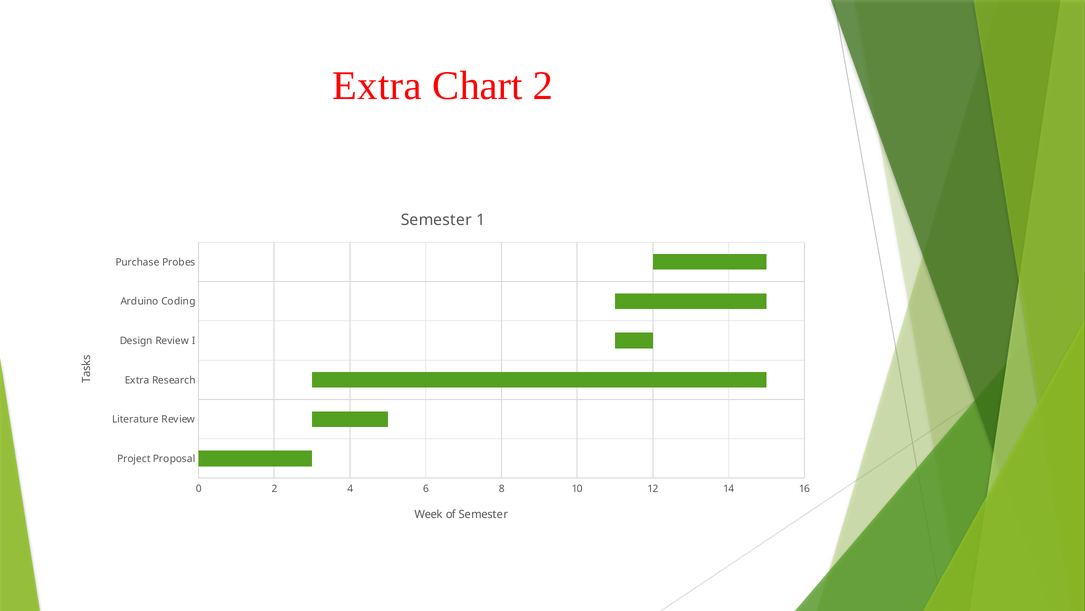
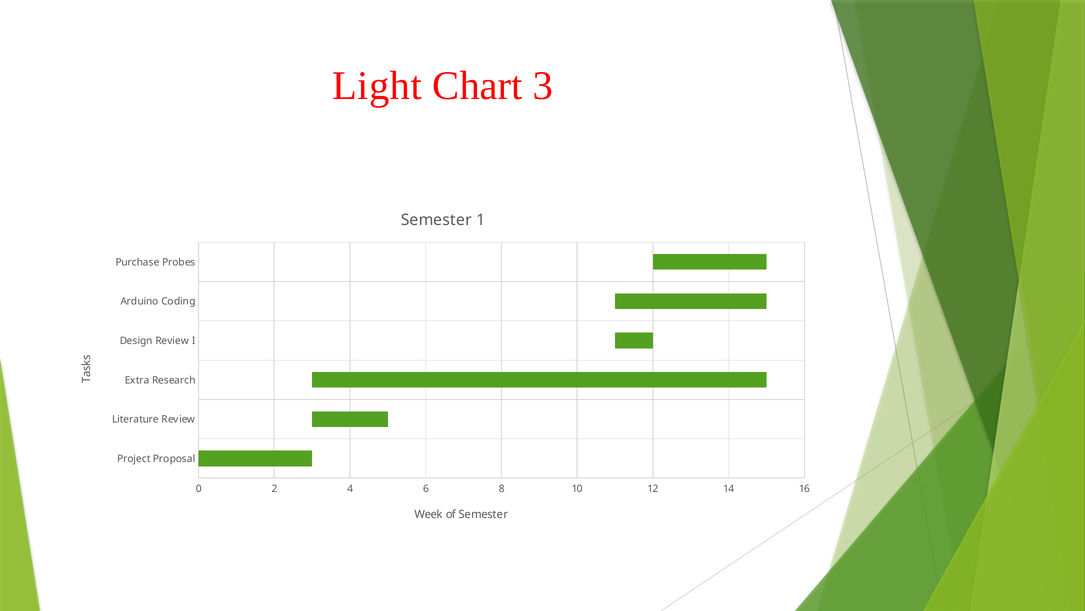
Extra: Extra -> Light (377, 86)
Chart 2: 2 -> 3 (543, 86)
